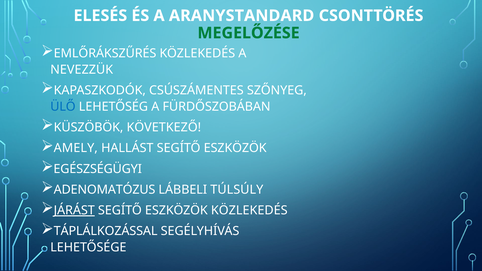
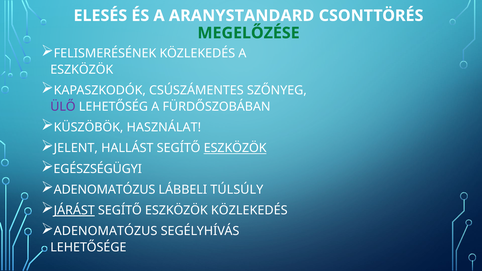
EMLŐRÁKSZŰRÉS: EMLŐRÁKSZŰRÉS -> FELISMERÉSÉNEK (105, 53)
NEVEZZÜK: NEVEZZÜK -> ESZKÖZÖK (82, 70)
ÜLŐ colour: blue -> purple (63, 107)
KÖVETKEZŐ: KÖVETKEZŐ -> HASZNÁLAT (164, 127)
AMELY: AMELY -> JELENT (76, 148)
ESZKÖZÖK underline: none -> present (235, 148)
TÁPLÁLKOZÁSSAL: TÁPLÁLKOZÁSSAL -> ADENOMATÓZUS (106, 231)
